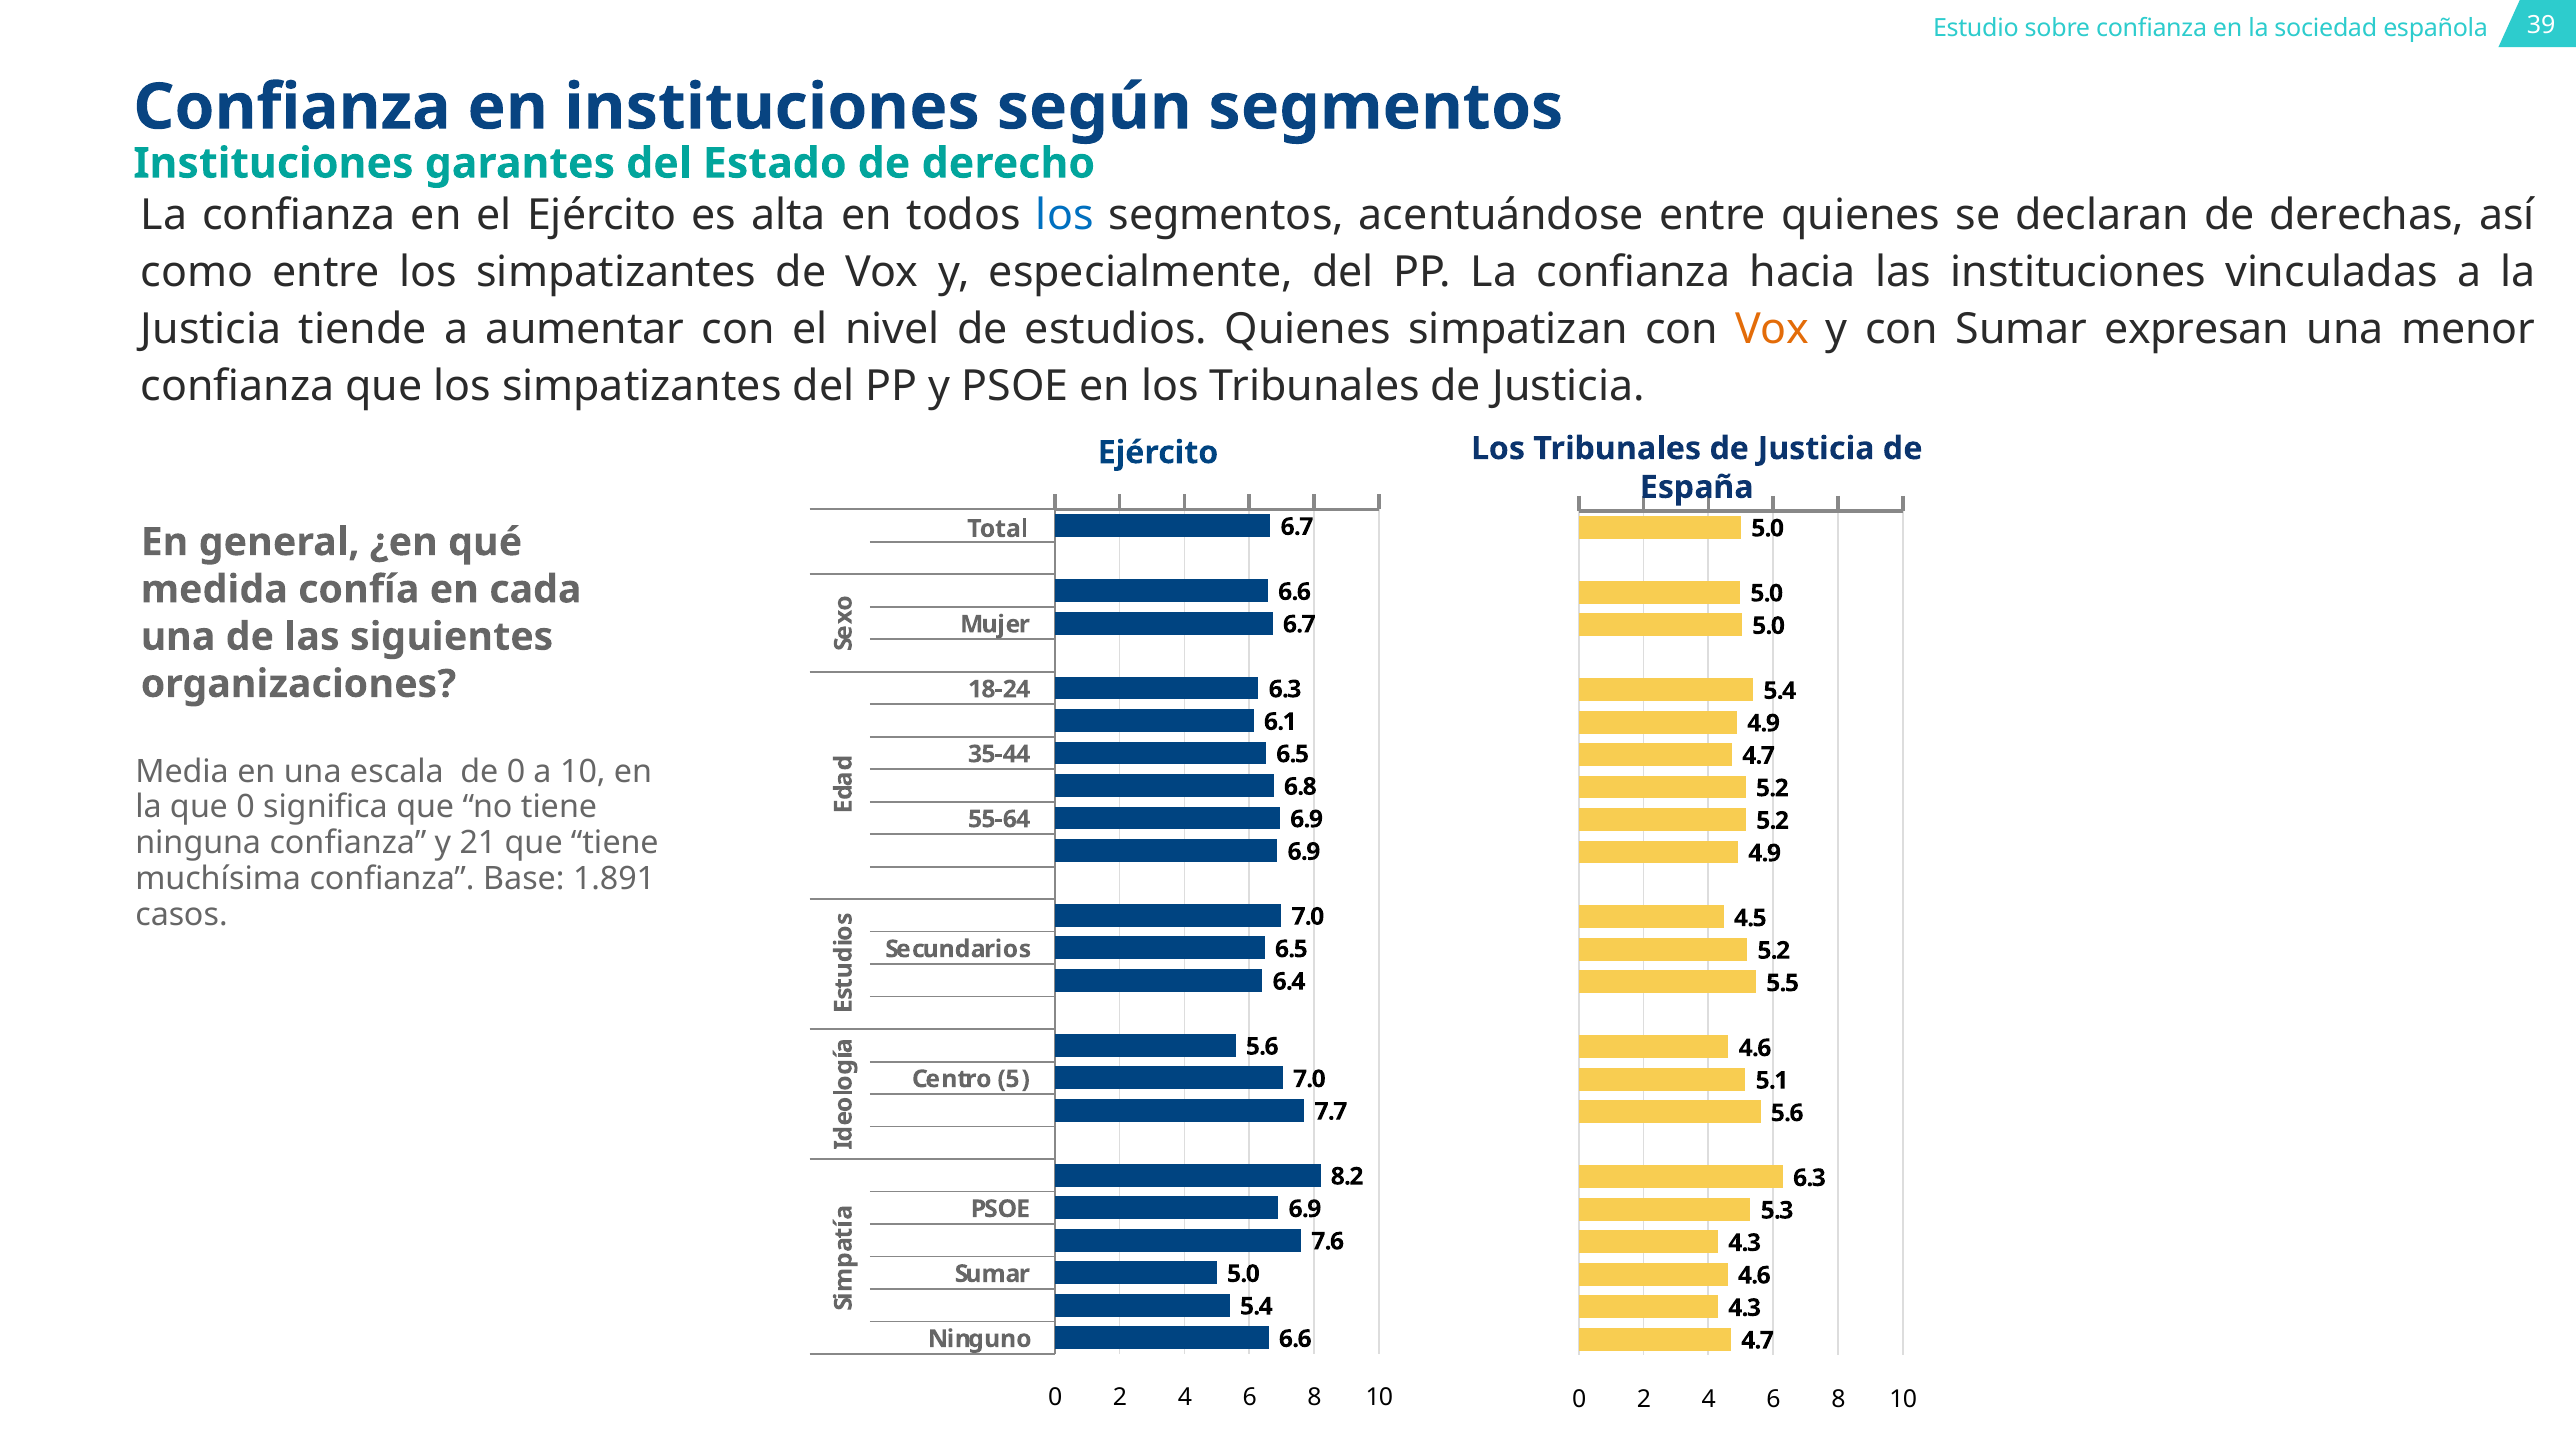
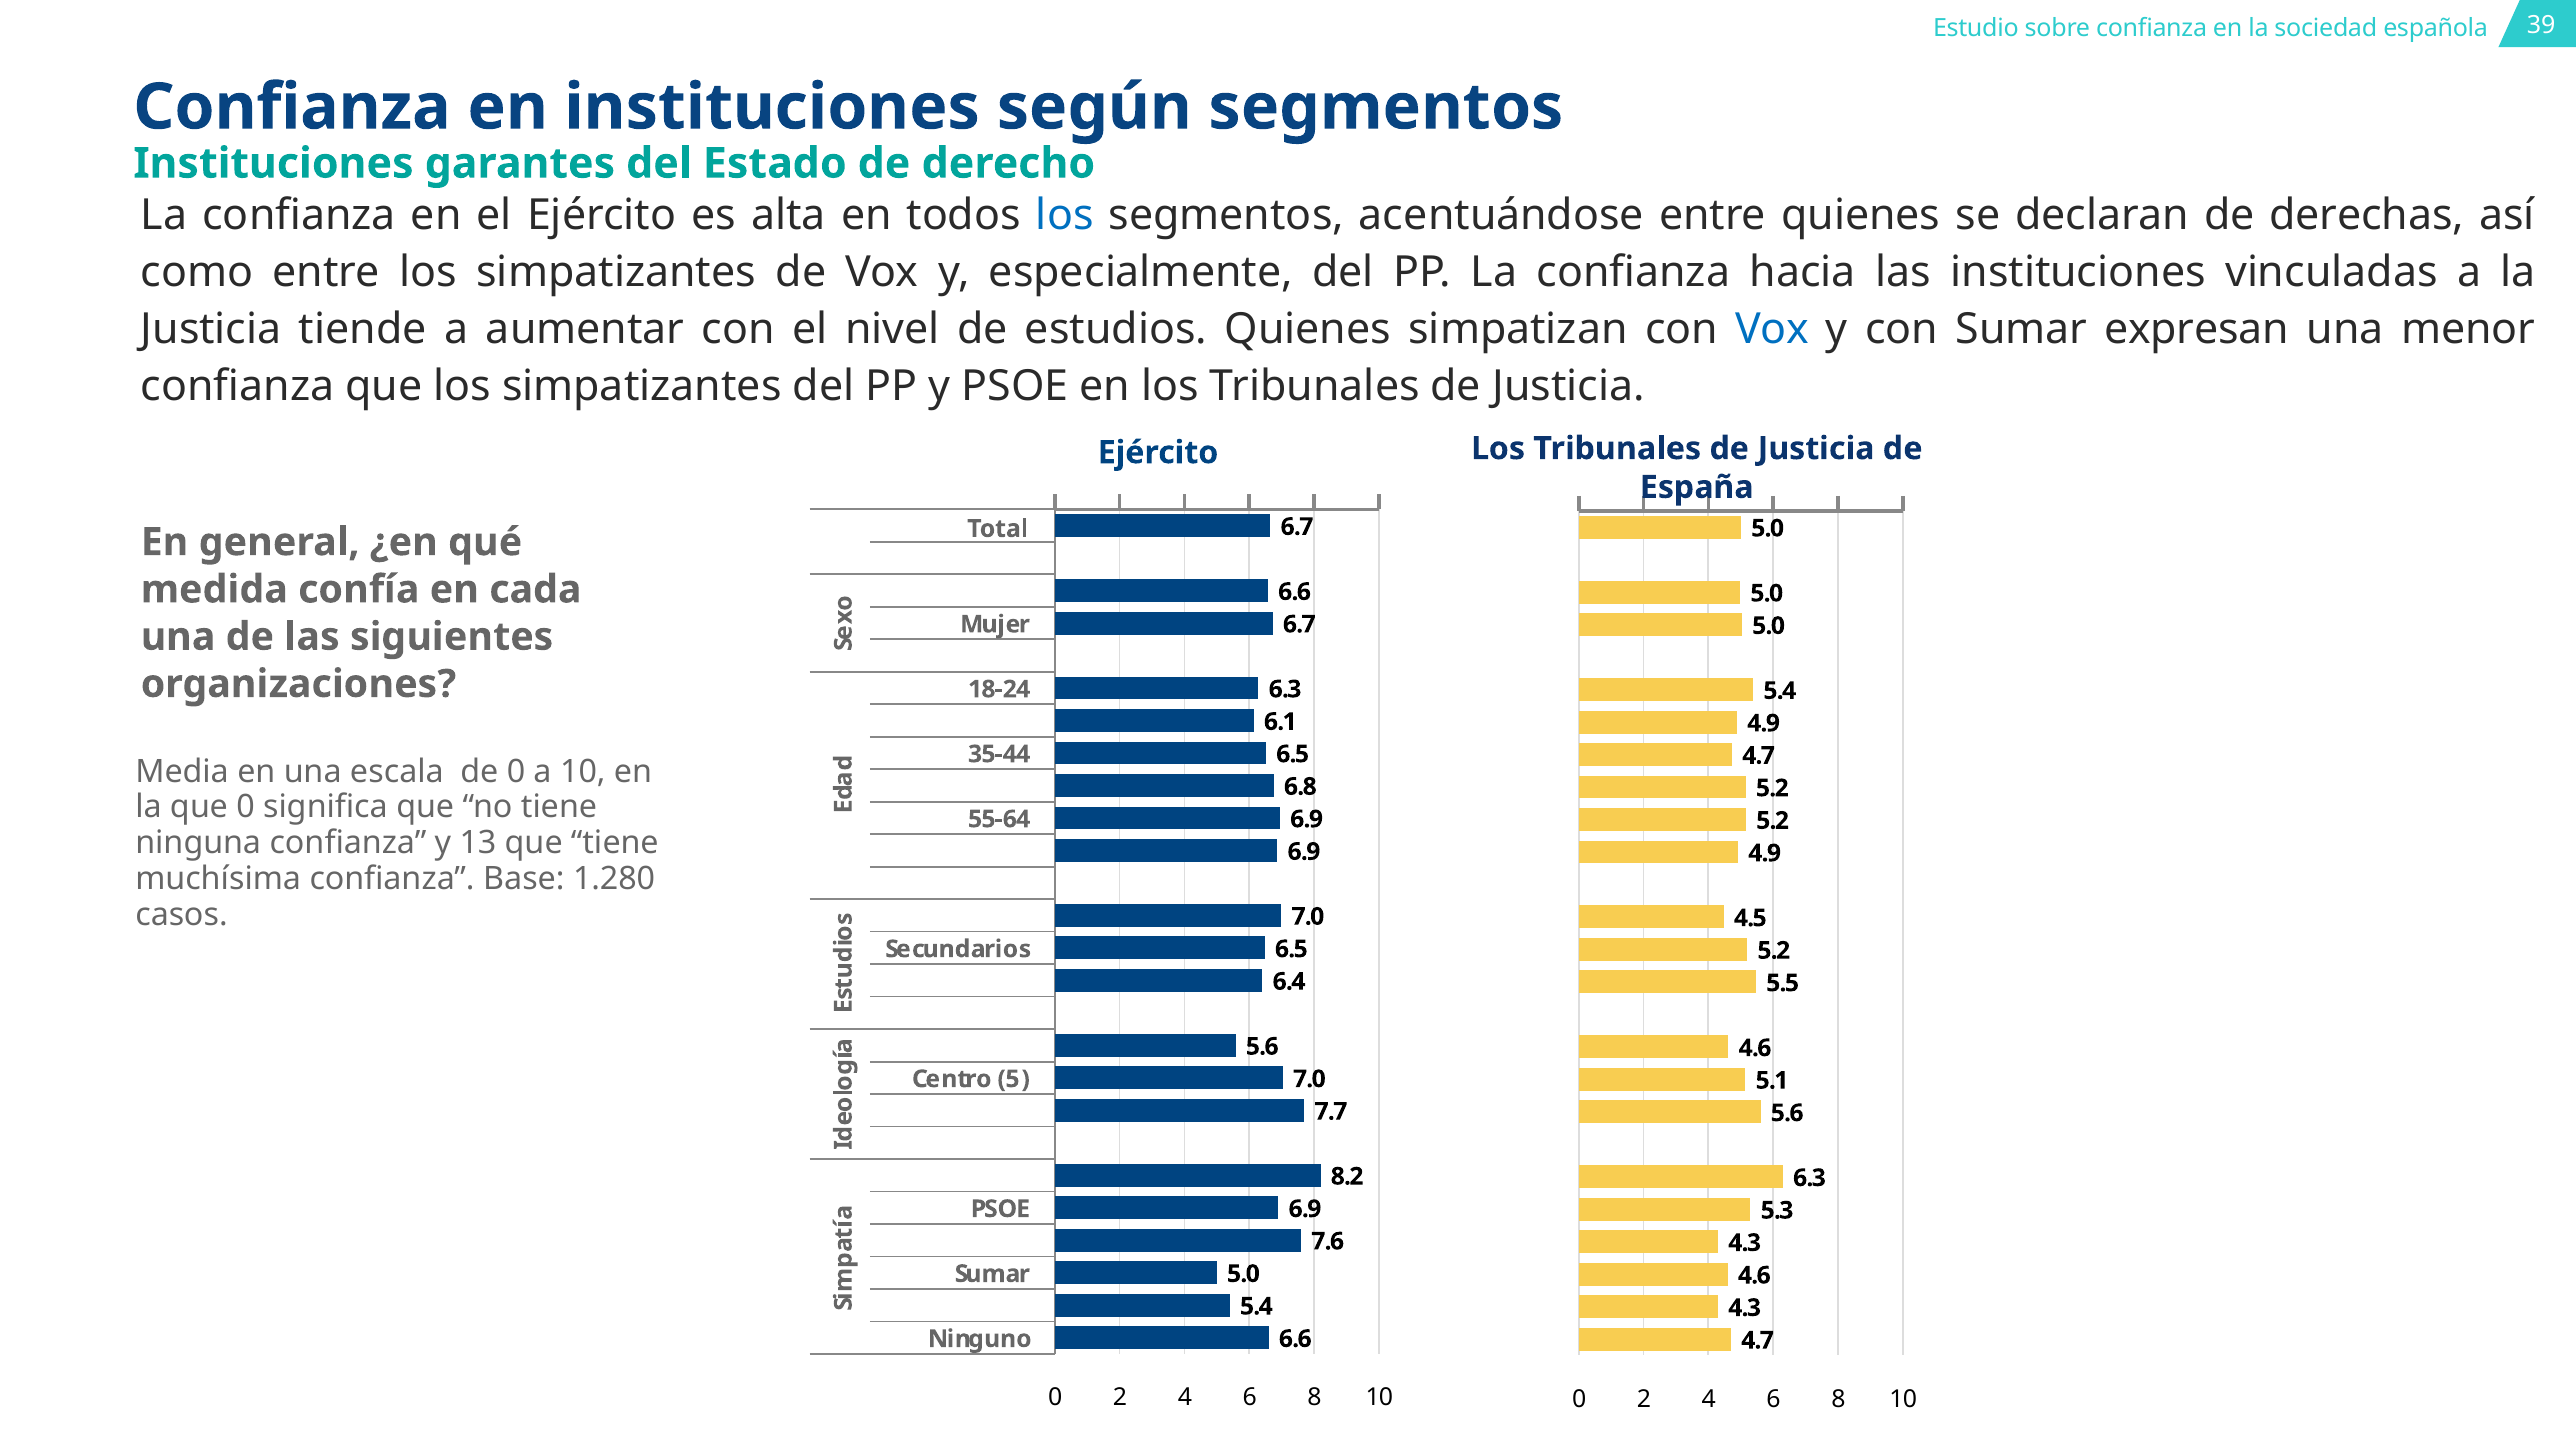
Vox colour: orange -> blue (1772, 330)
21: 21 -> 13 (478, 843)
1.891: 1.891 -> 1.280 (614, 879)
